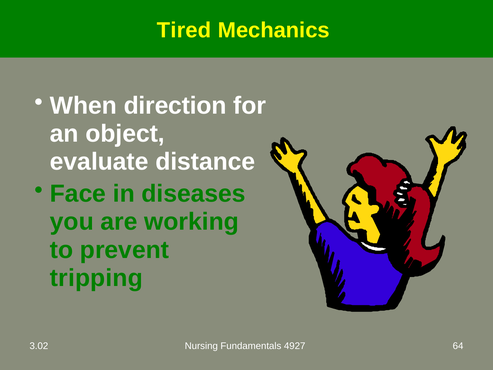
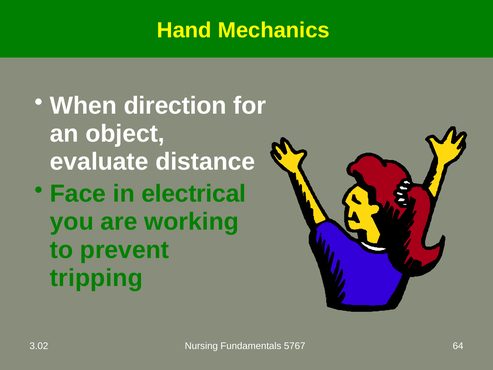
Tired: Tired -> Hand (184, 30)
diseases: diseases -> electrical (194, 194)
4927: 4927 -> 5767 (295, 346)
